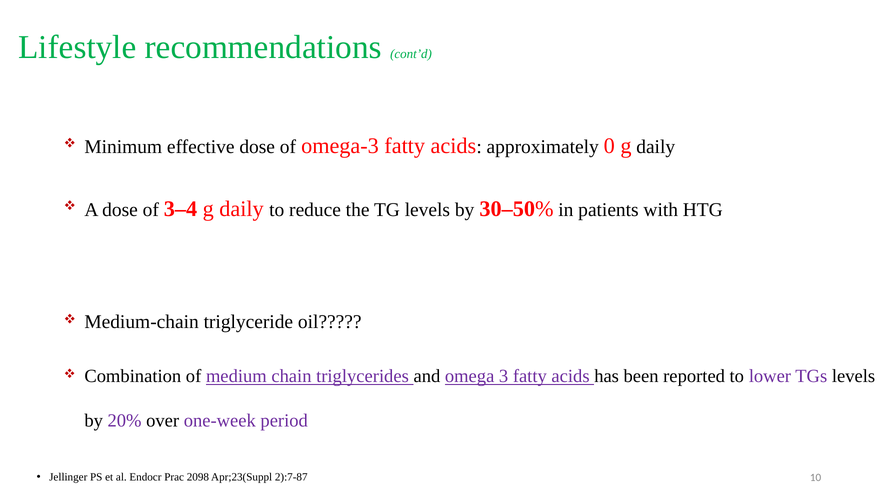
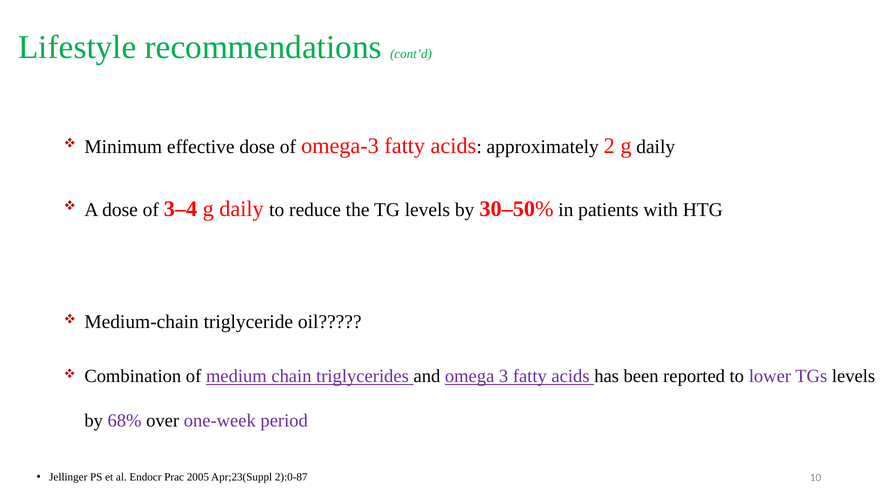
0: 0 -> 2 (609, 146)
20%: 20% -> 68% (125, 421)
2098: 2098 -> 2005 (198, 477)
2):7-87: 2):7-87 -> 2):0-87 (291, 477)
